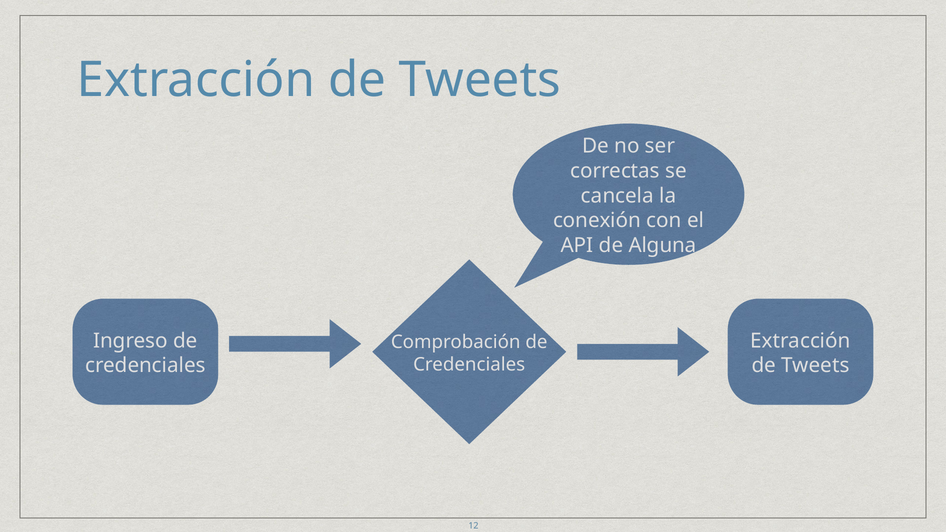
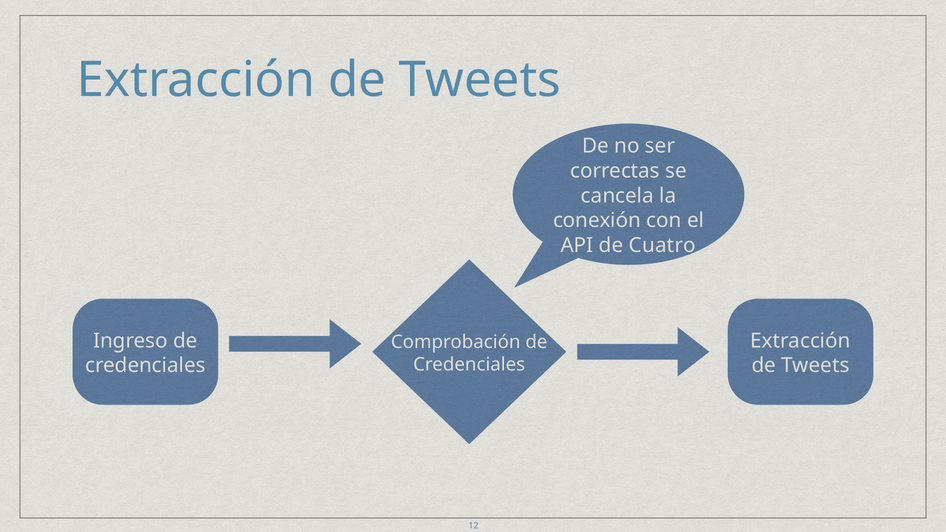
Alguna: Alguna -> Cuatro (662, 245)
